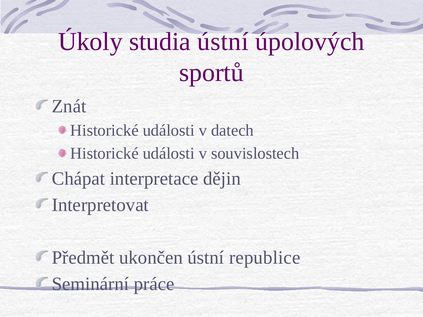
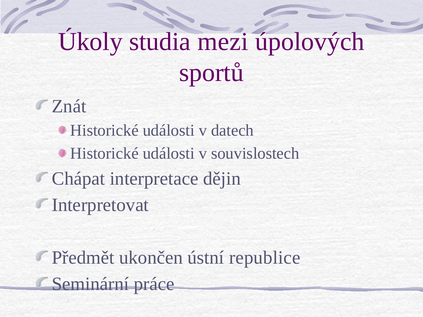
studia ústní: ústní -> mezi (223, 42)
